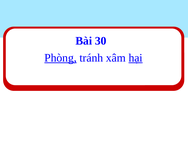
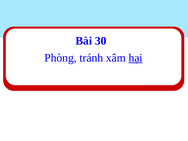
Phòng underline: present -> none (61, 58)
